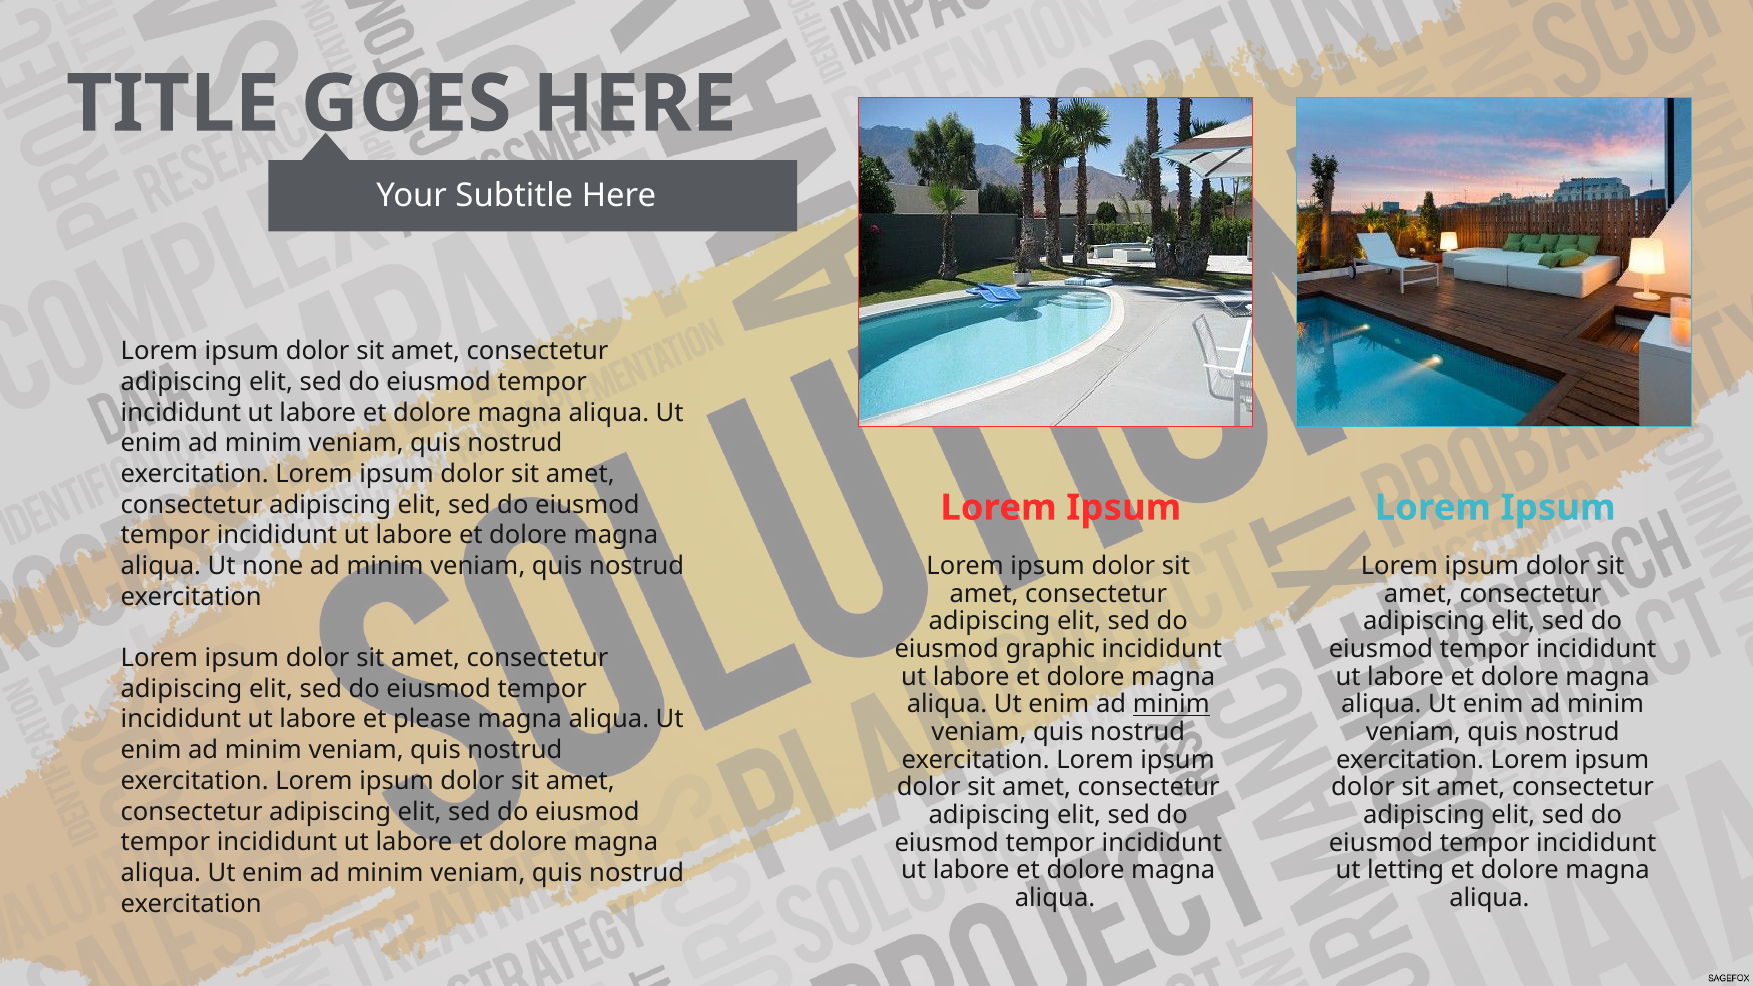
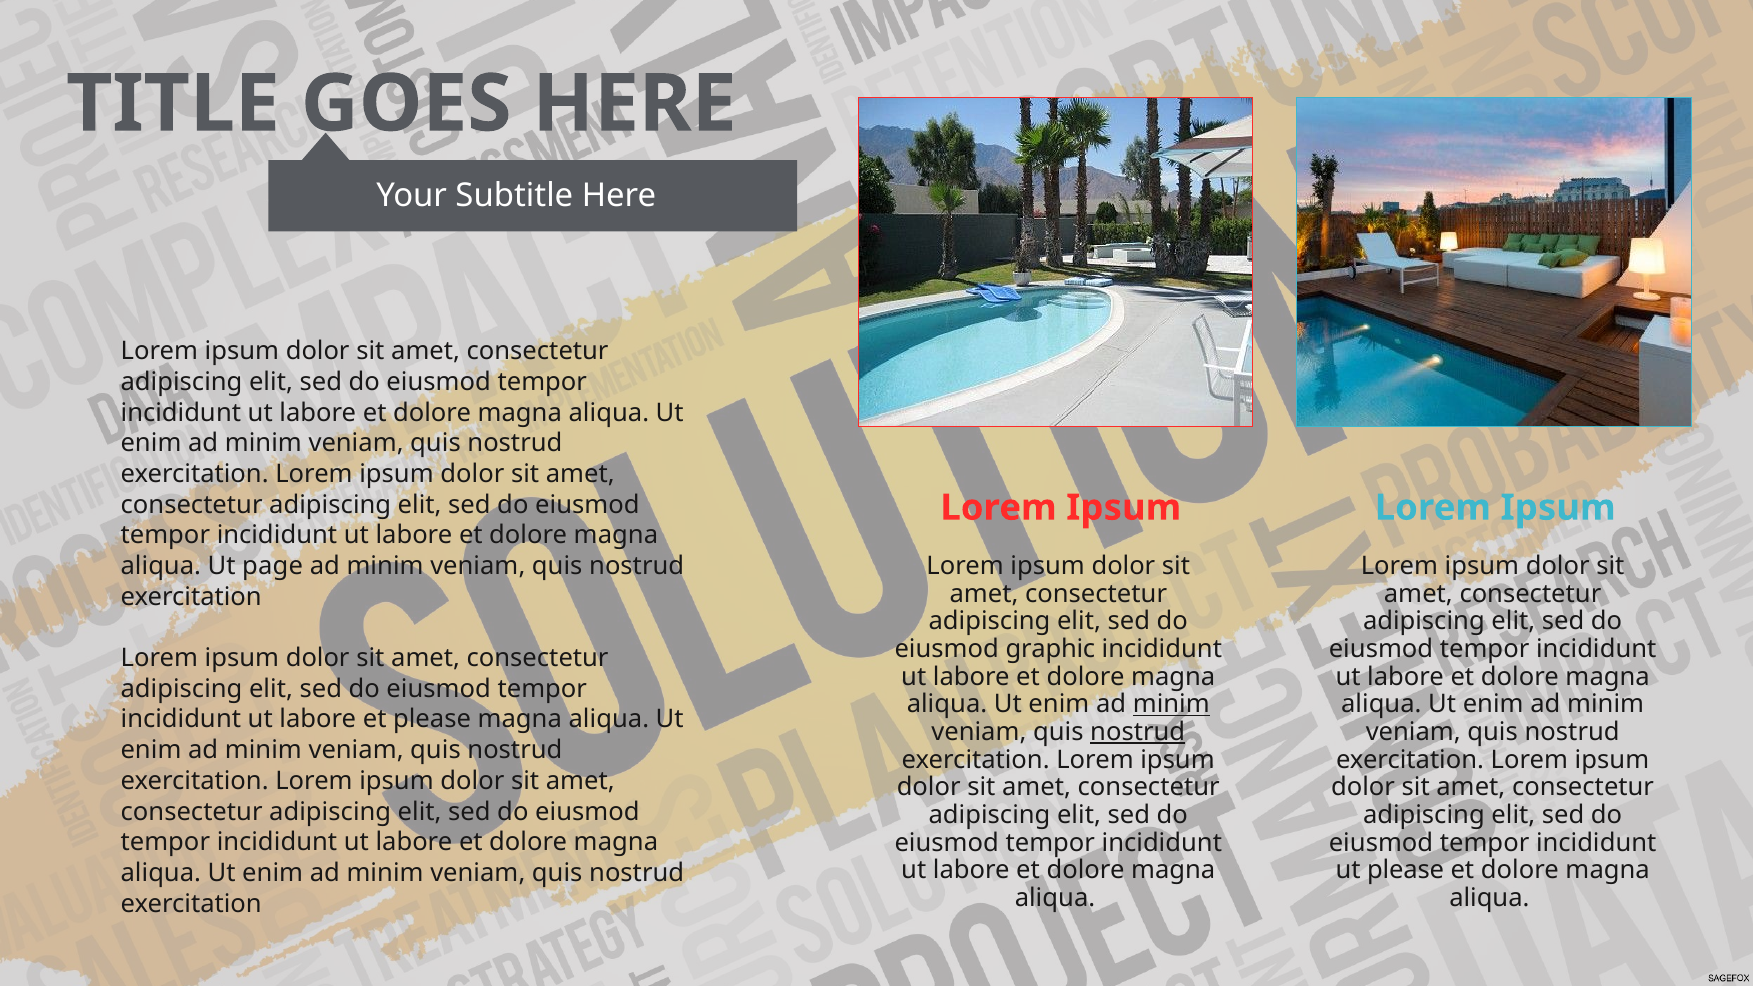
none: none -> page (273, 566)
nostrud underline: none -> present (1138, 732)
ut letting: letting -> please (1406, 870)
